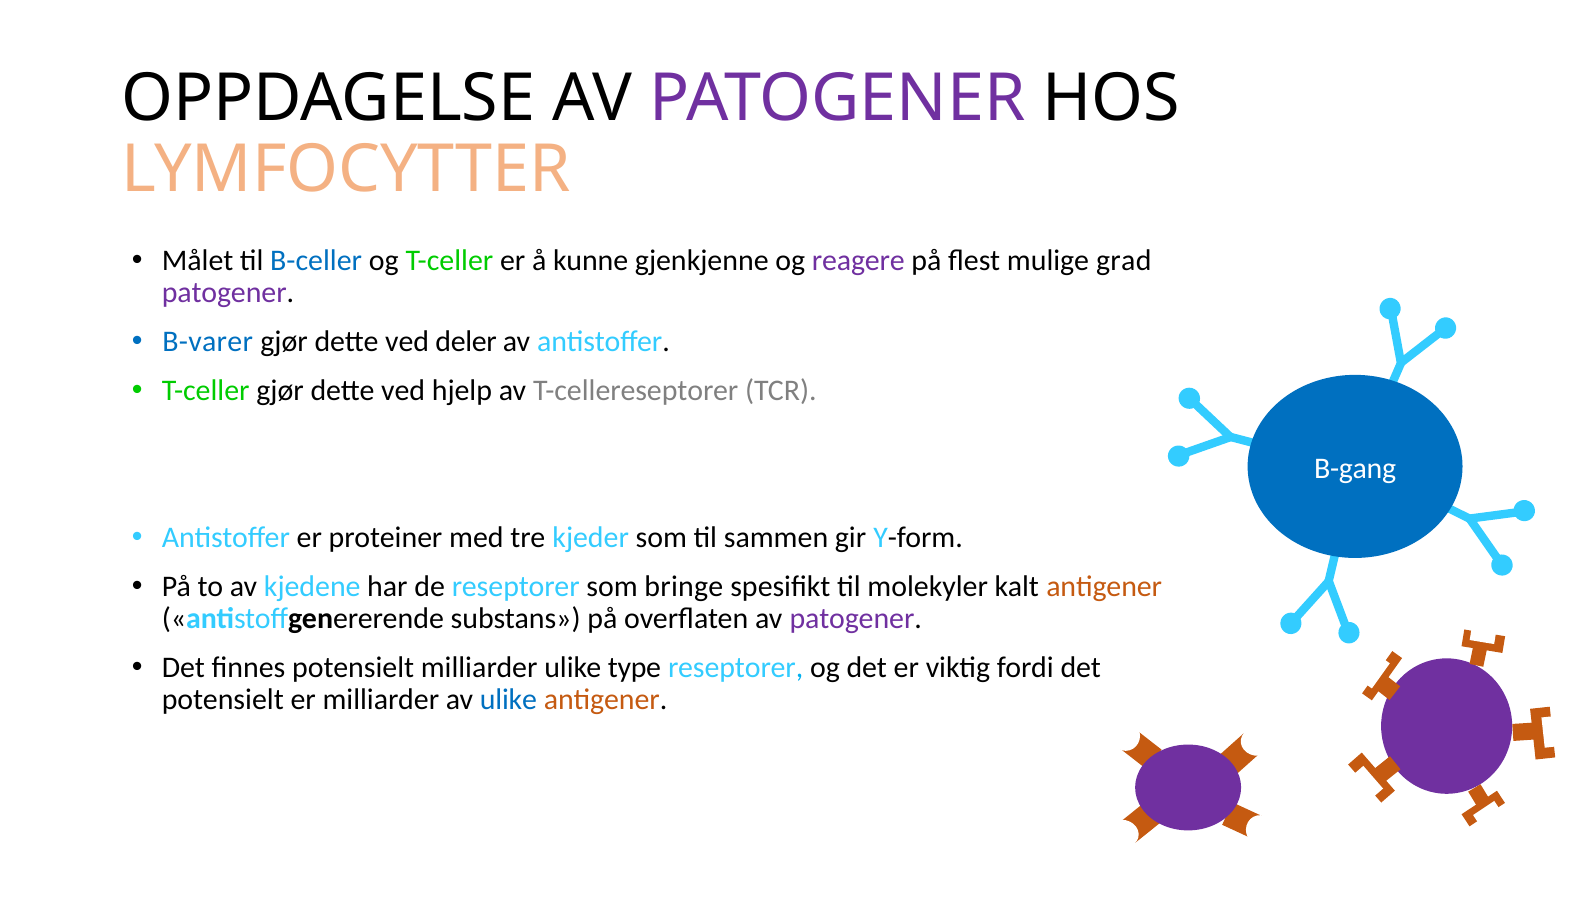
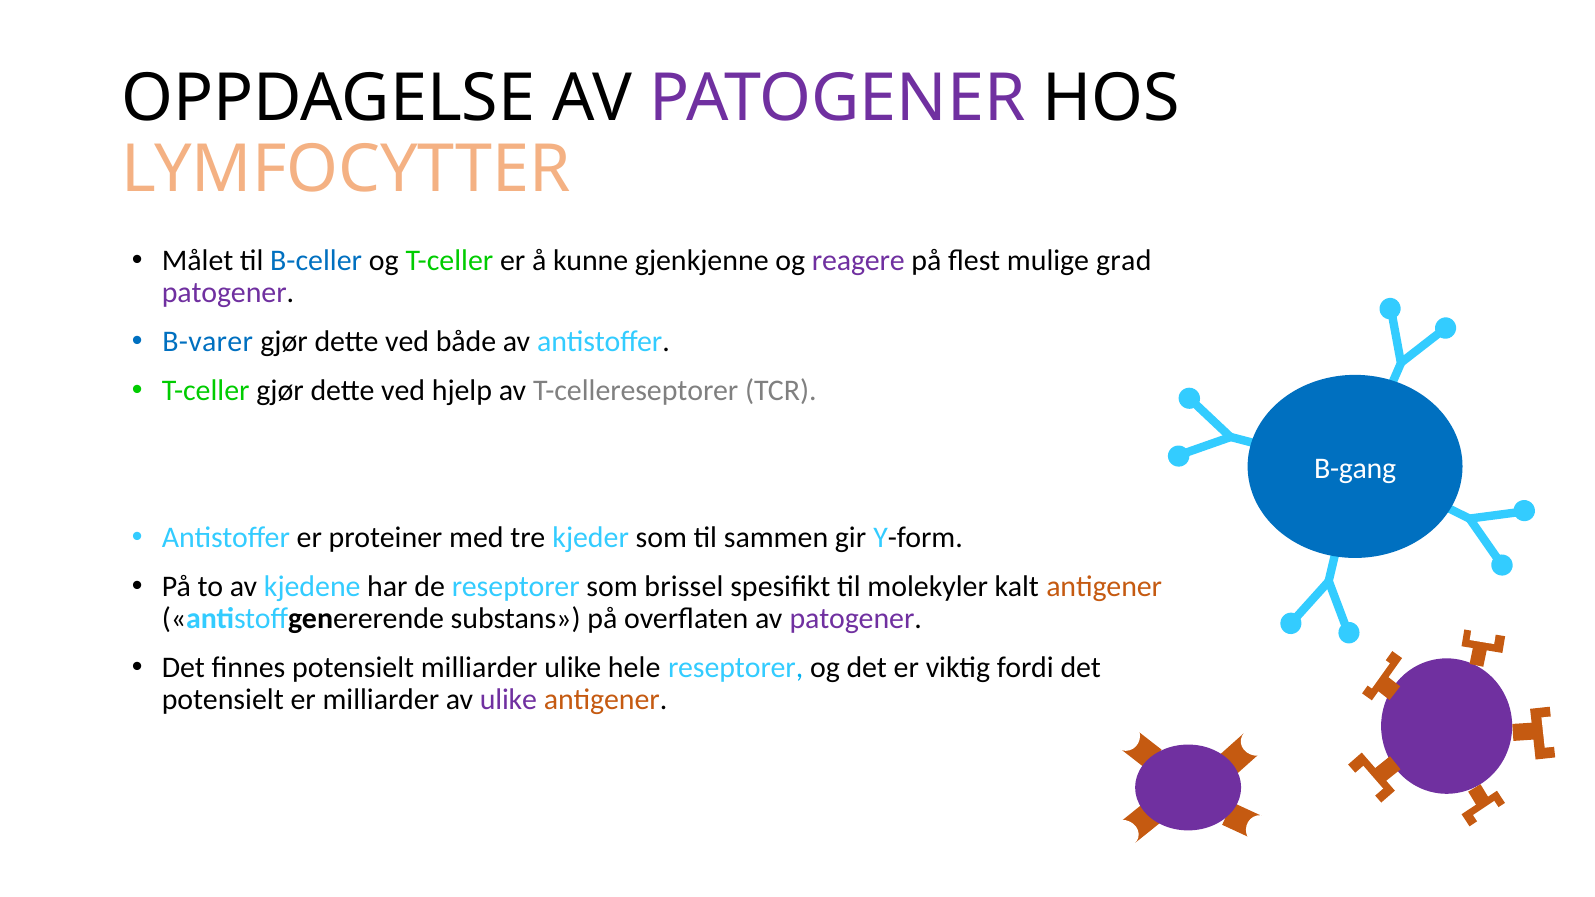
deler: deler -> både (466, 342)
bringe: bringe -> brissel (684, 587)
type: type -> hele (634, 668)
ulike colour: blue -> purple (508, 700)
